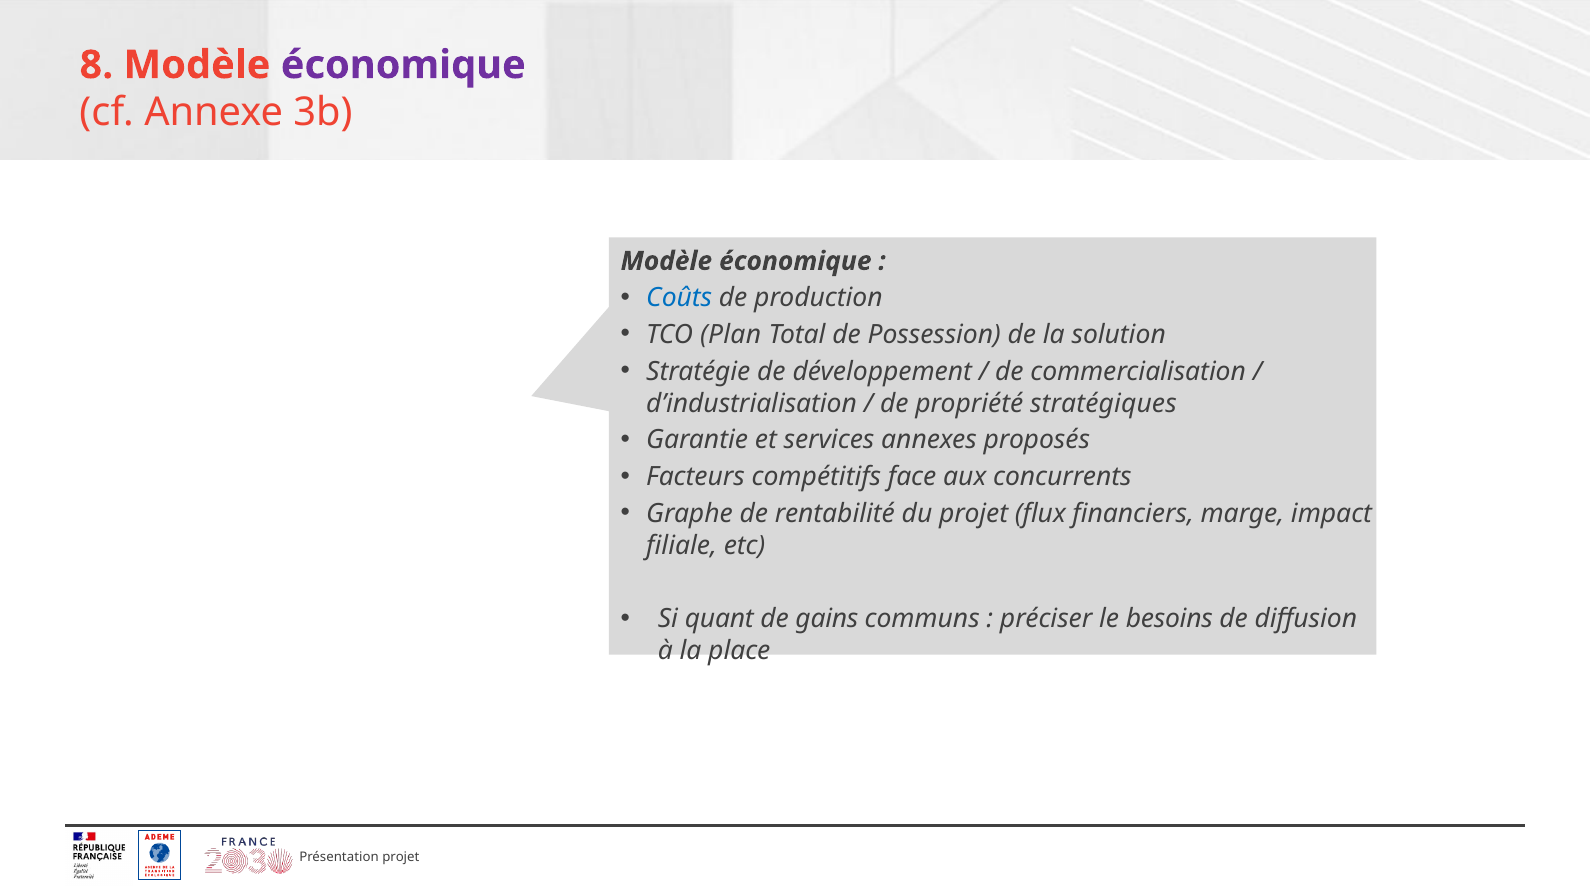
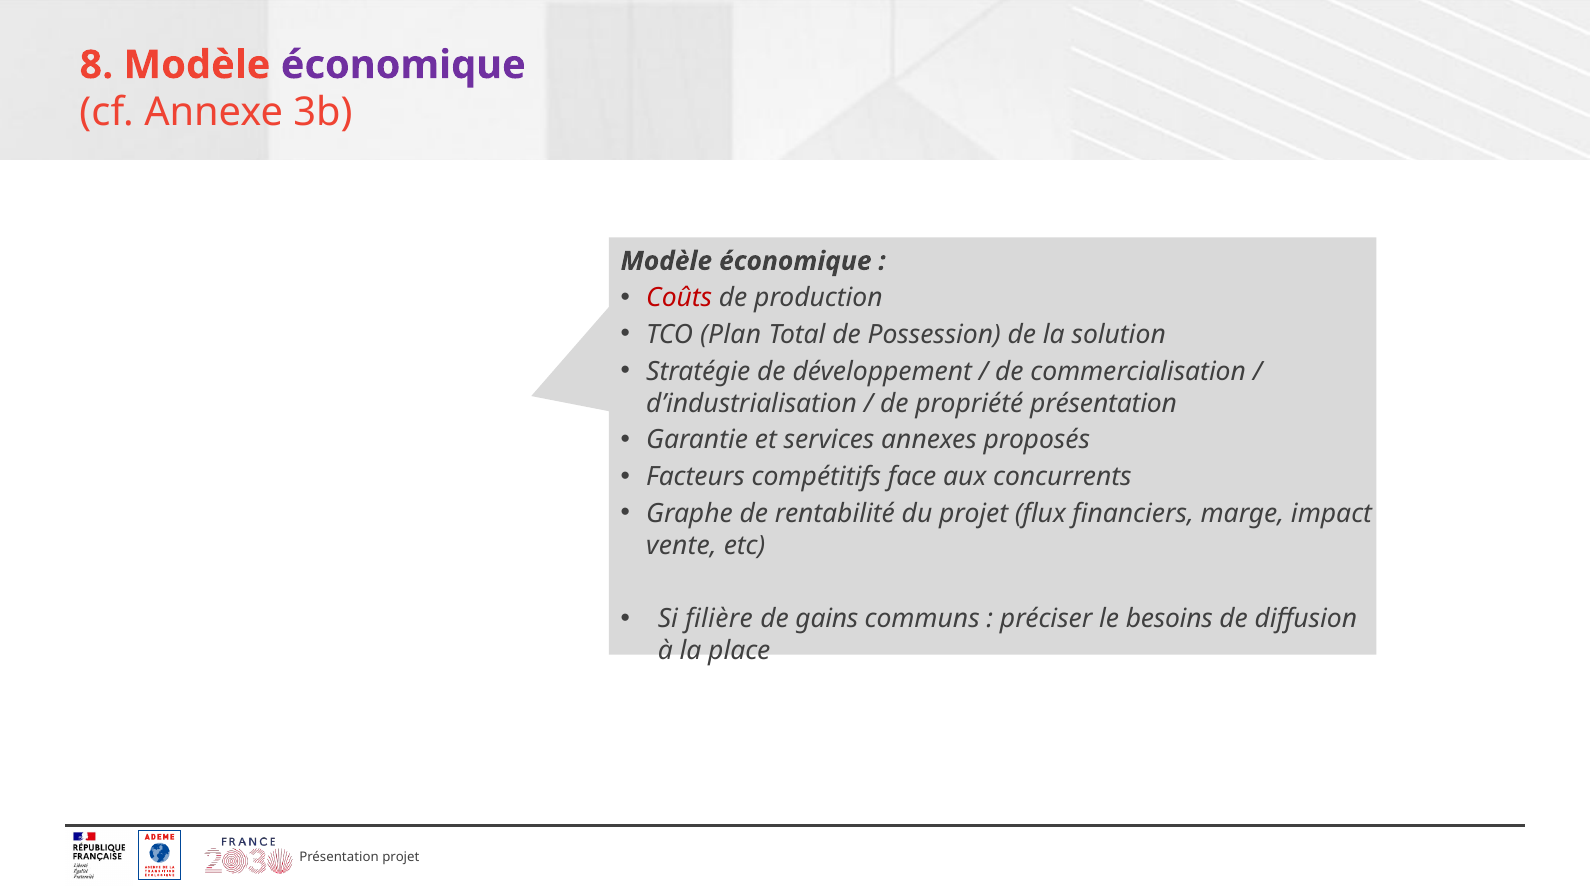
Coûts colour: blue -> red (679, 298)
propriété stratégiques: stratégiques -> présentation (1104, 403)
filiale: filiale -> vente (682, 545)
quant: quant -> filière (719, 619)
